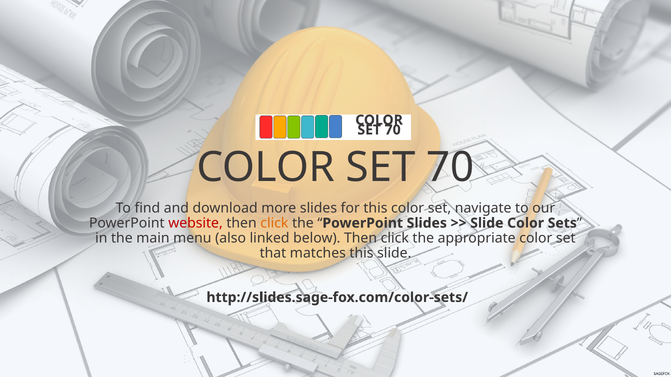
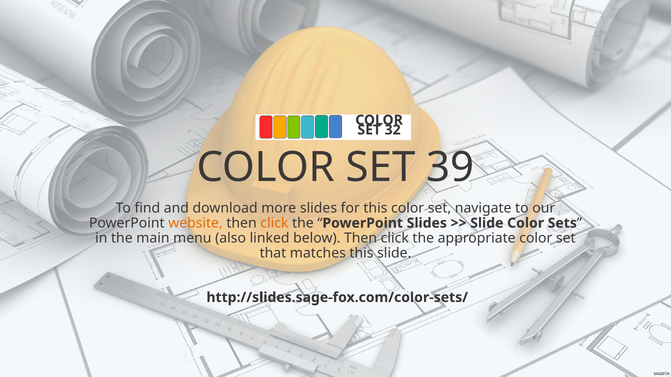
70: 70 -> 32 (393, 130)
70: 70 -> 39 (450, 168)
website colour: red -> orange (196, 223)
